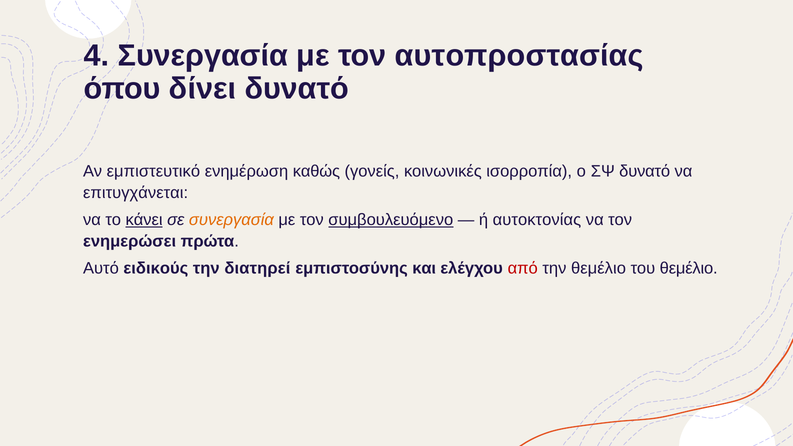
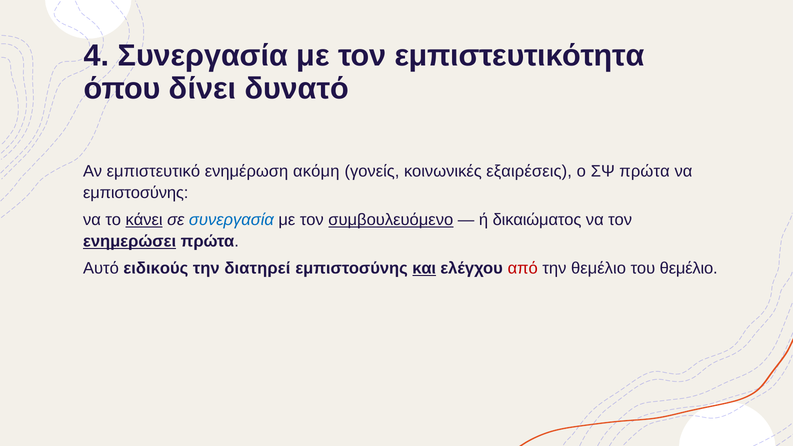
αυτοπροστασίας: αυτοπροστασίας -> εμπιστευτικότητα (520, 56)
καθώς: καθώς -> ακόμη (316, 171)
ισορροπία: ισορροπία -> εξαιρέσεις (529, 171)
ΣΨ δυνατό: δυνατό -> πρώτα (645, 171)
επιτυγχάνεται: επιτυγχάνεται -> εμπιστοσύνης (136, 193)
συνεργασία colour: orange -> blue (231, 220)
αυτοκτονίας: αυτοκτονίας -> δικαιώματος (537, 220)
ενημερώσει underline: none -> present (130, 242)
και underline: none -> present (424, 268)
